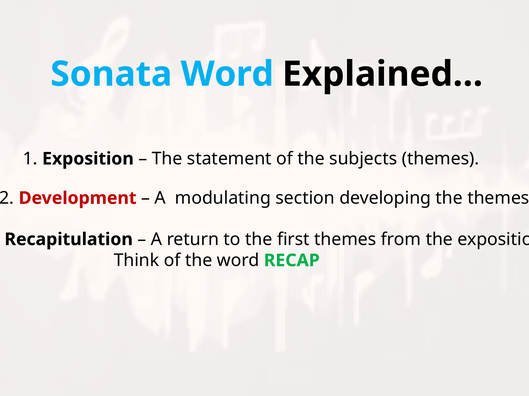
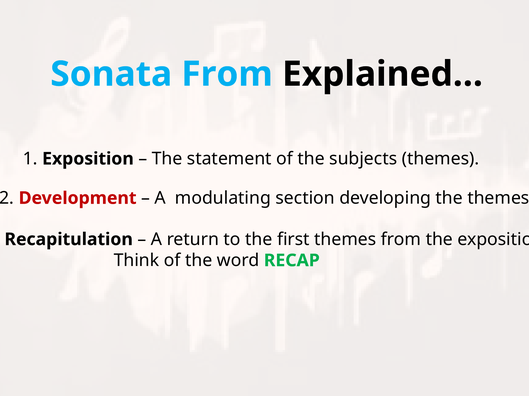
Sonata Word: Word -> From (227, 74)
